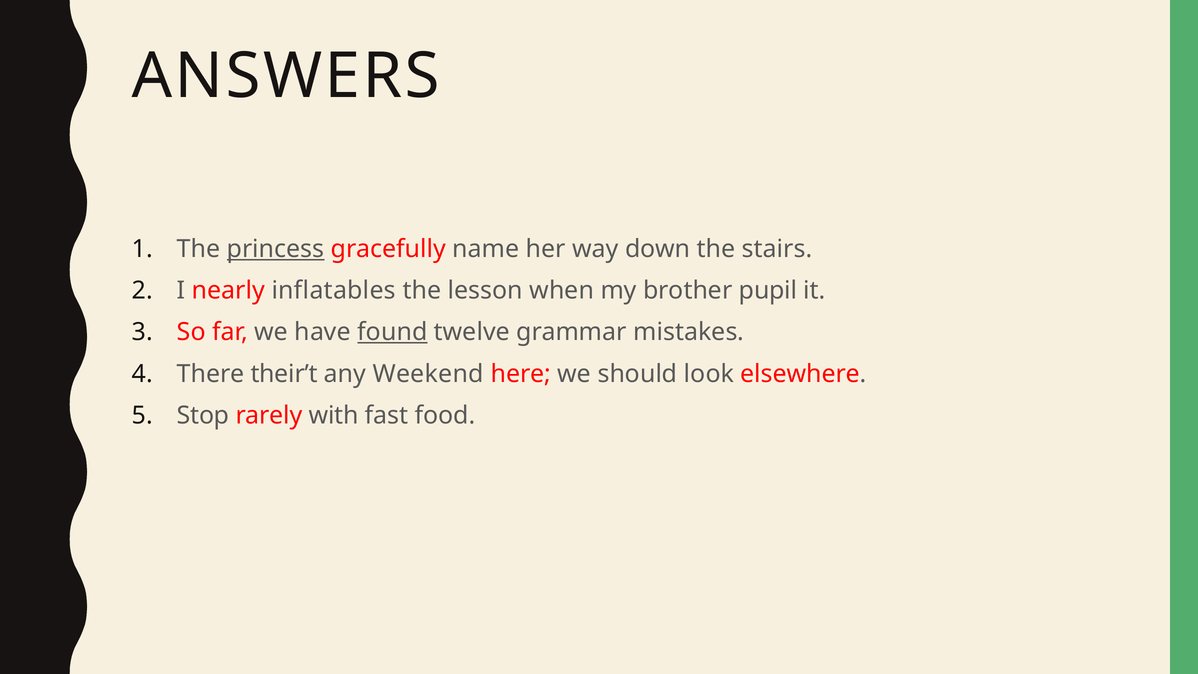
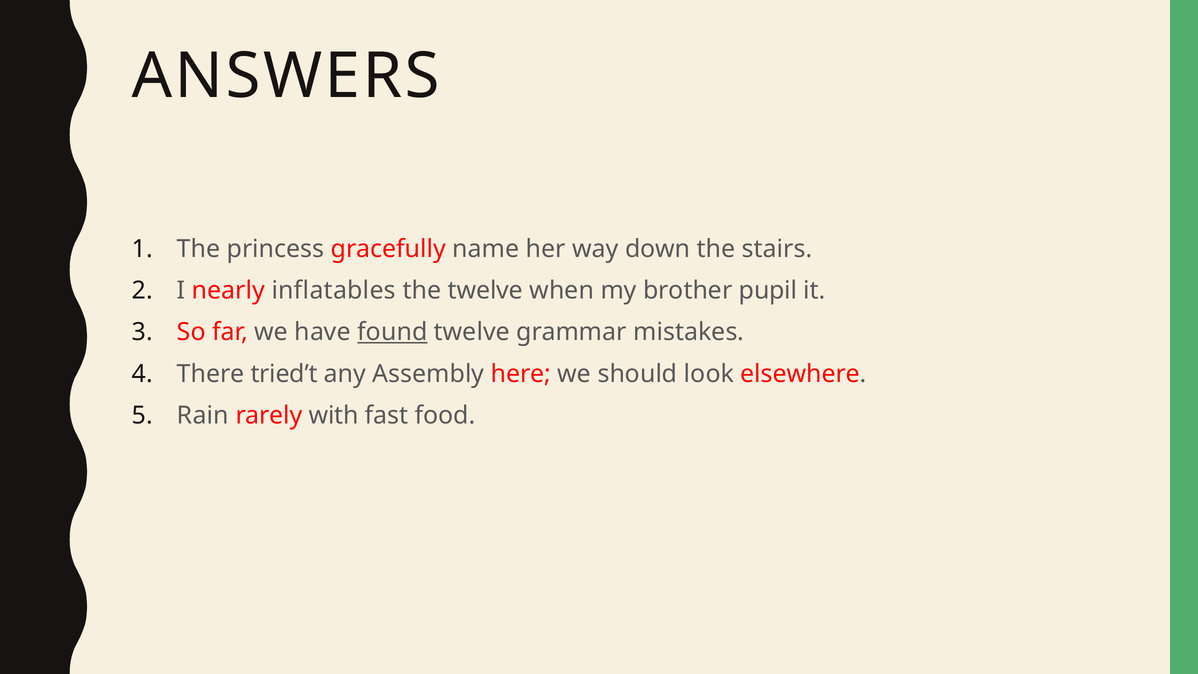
princess underline: present -> none (276, 249)
the lesson: lesson -> twelve (485, 290)
their’t: their’t -> tried’t (284, 374)
Weekend: Weekend -> Assembly (428, 374)
Stop: Stop -> Rain (203, 415)
